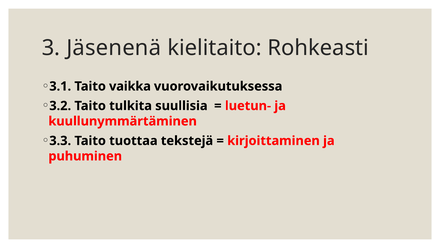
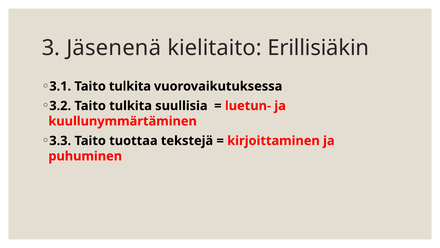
Rohkeasti: Rohkeasti -> Erillisiäkin (318, 48)
3.1 Taito vaikka: vaikka -> tulkita (130, 86)
